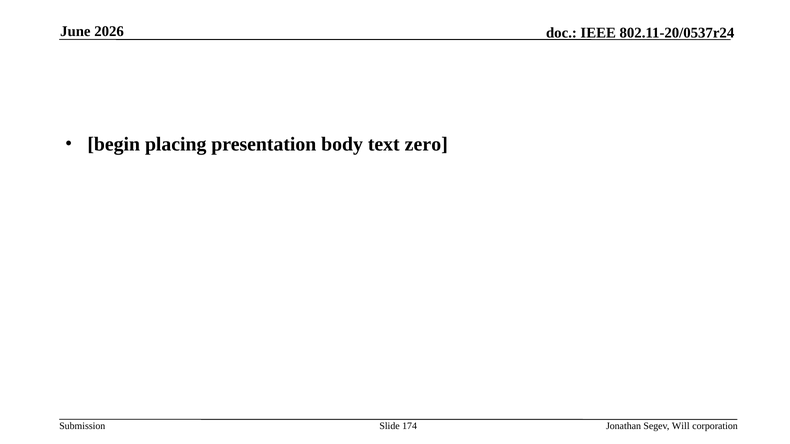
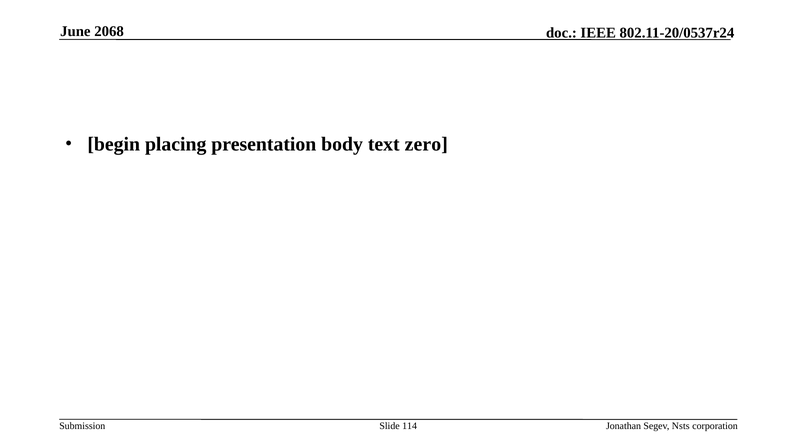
2026: 2026 -> 2068 (109, 31)
174: 174 -> 114 (410, 426)
Will: Will -> Nsts (681, 426)
